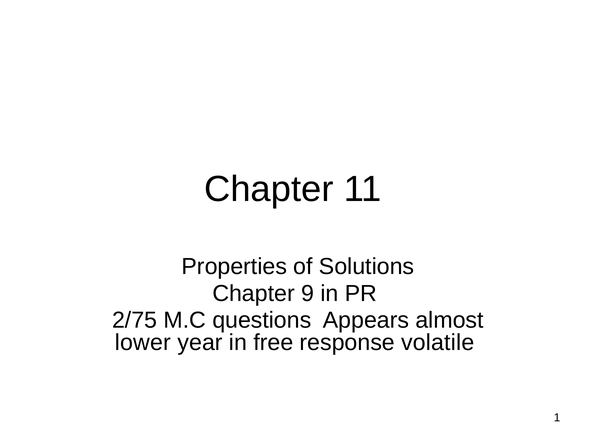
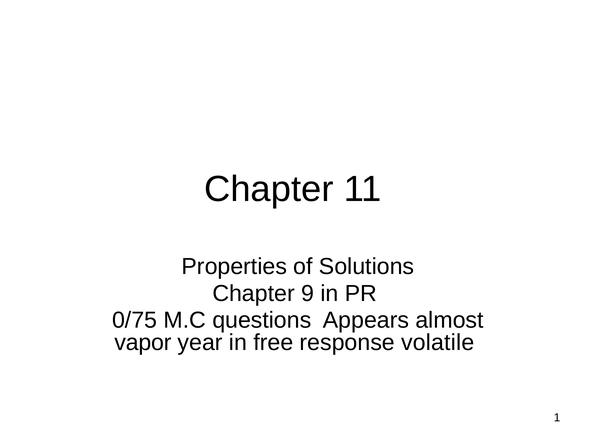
2/75: 2/75 -> 0/75 (135, 320)
lower: lower -> vapor (143, 343)
